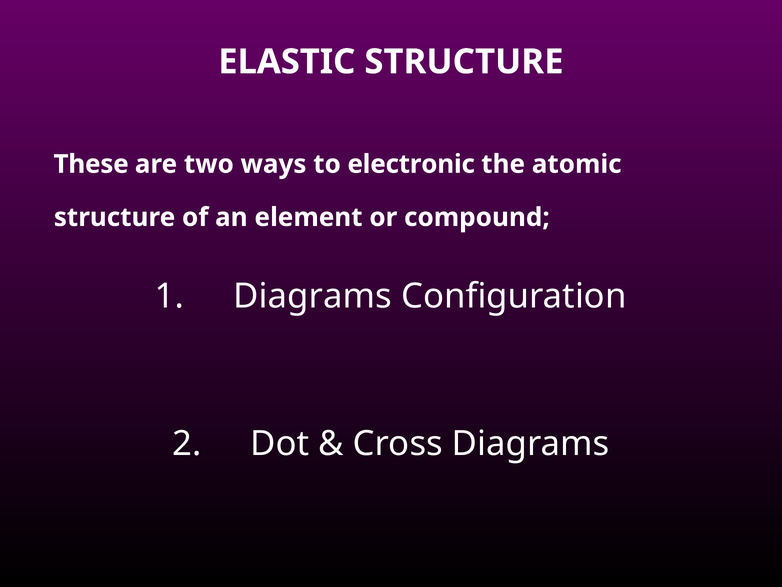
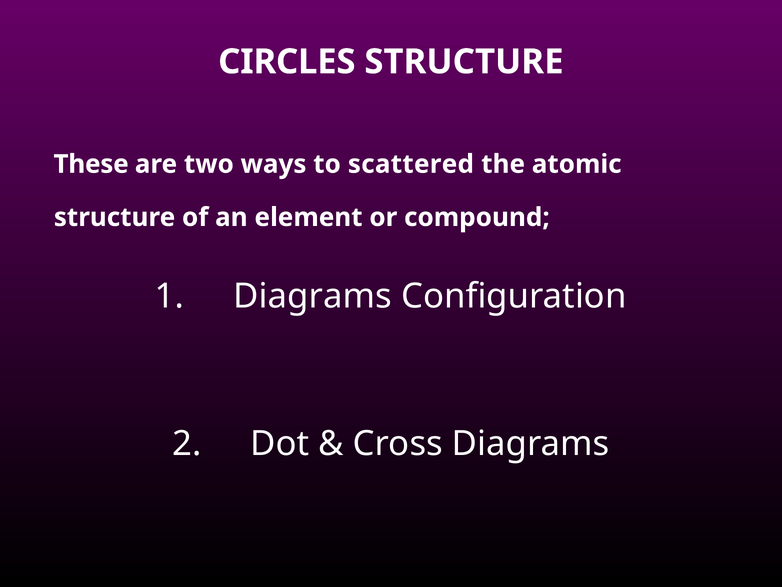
ELASTIC: ELASTIC -> CIRCLES (287, 62)
electronic: electronic -> scattered (411, 164)
